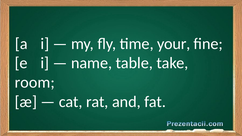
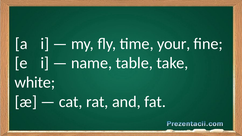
room: room -> white (35, 83)
